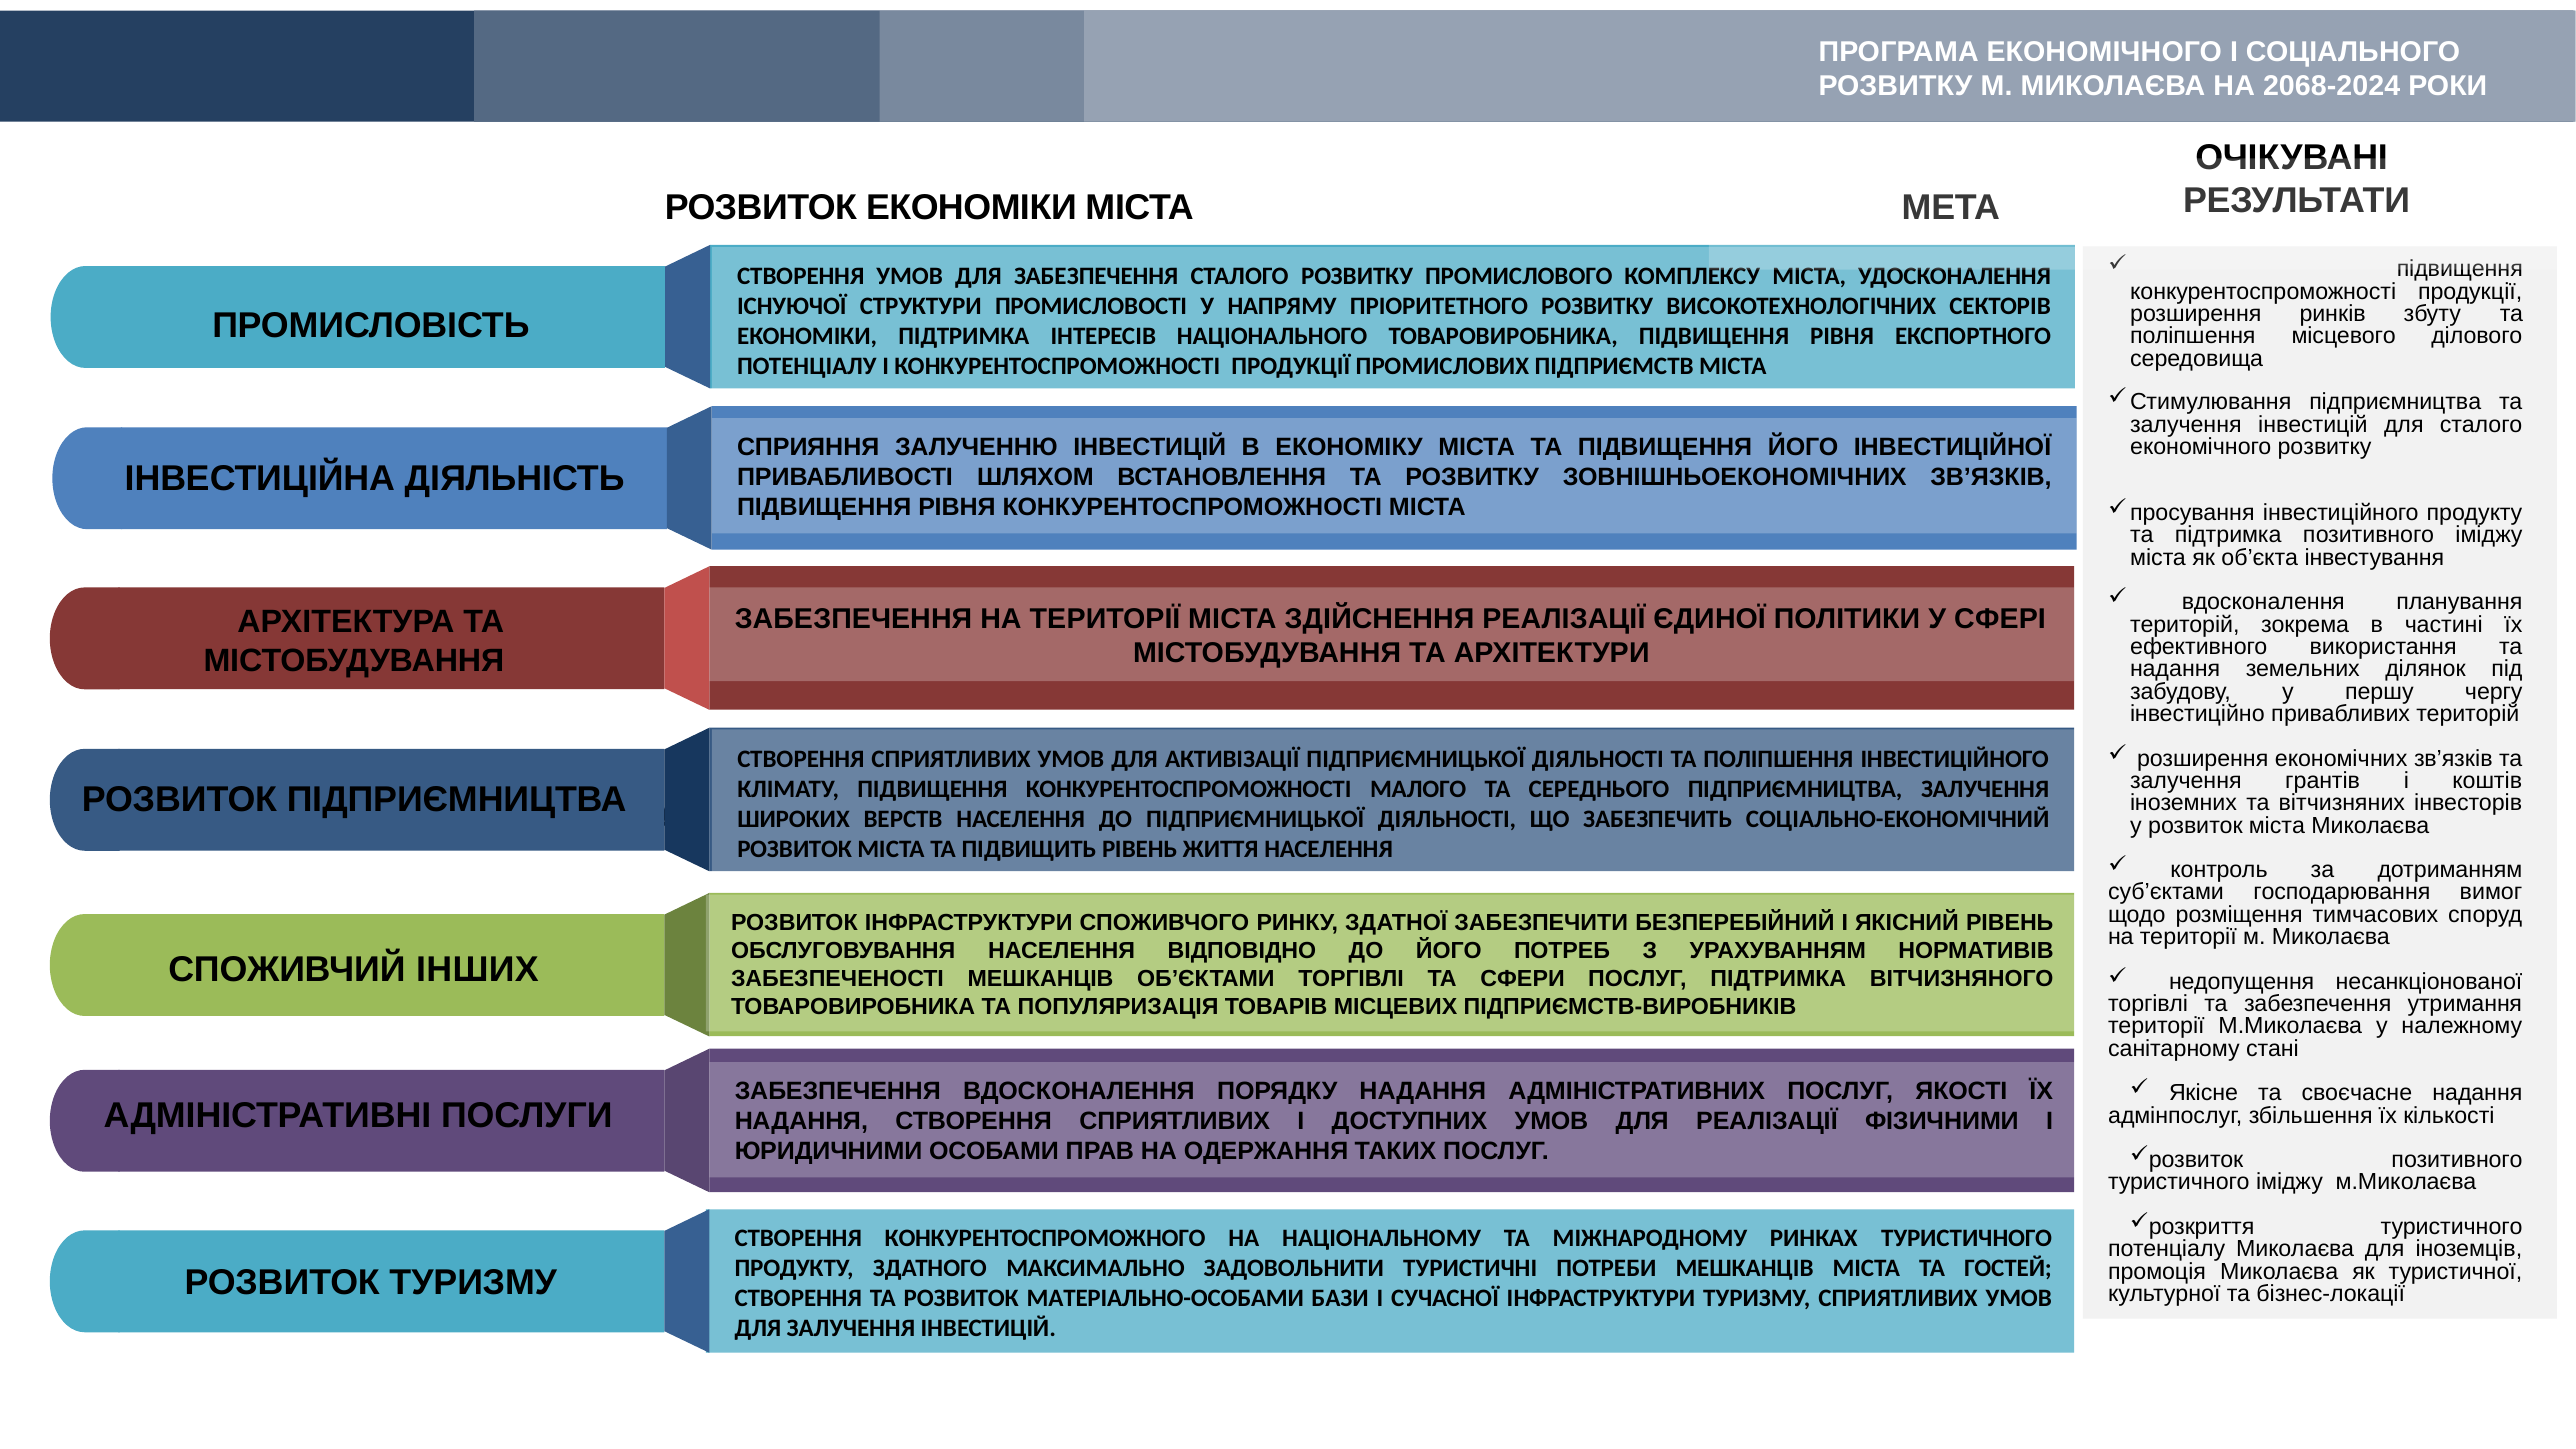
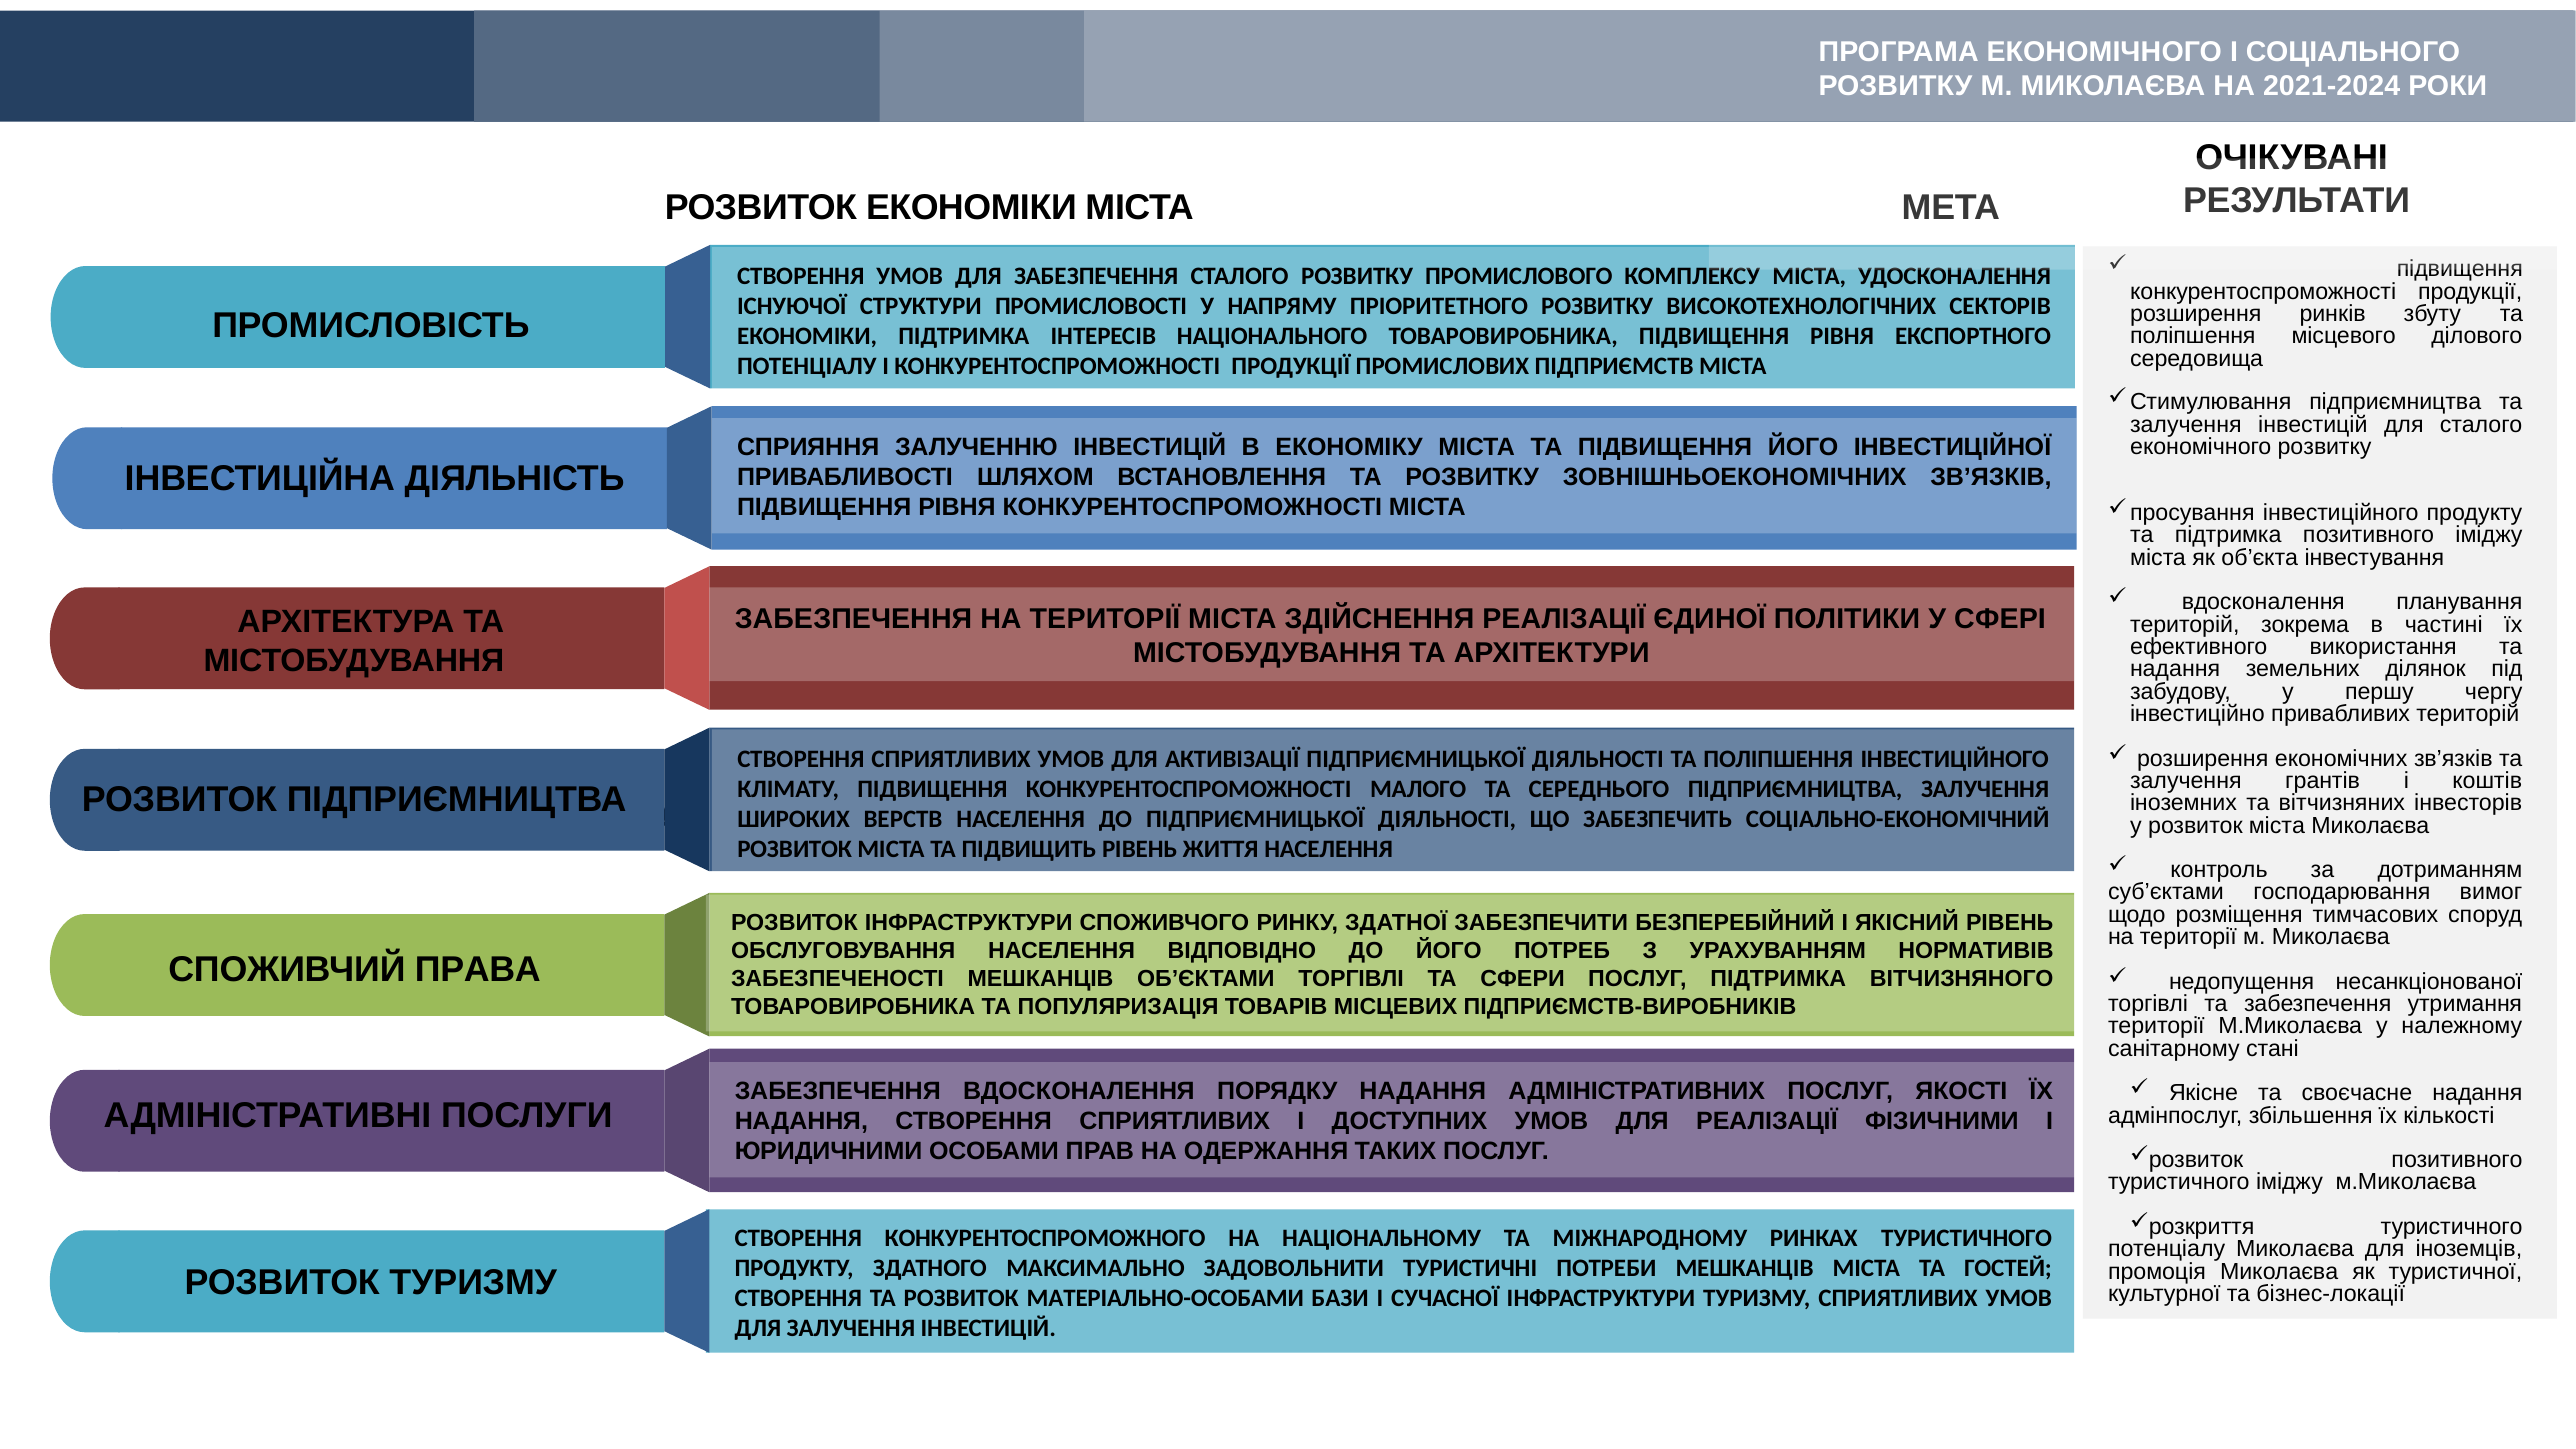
2068-2024: 2068-2024 -> 2021-2024 (2332, 86)
ІНШИХ: ІНШИХ -> ПРАВА (478, 970)
